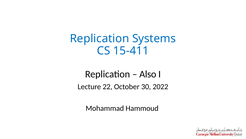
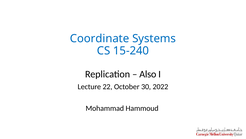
Replication: Replication -> Coordinate (100, 38)
15-411: 15-411 -> 15-240 (131, 51)
